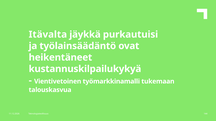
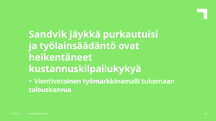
Itävalta: Itävalta -> Sandvik (48, 35)
